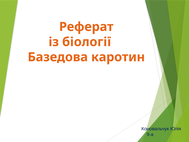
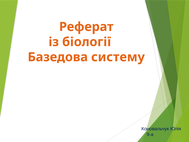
каротин: каротин -> систему (118, 57)
